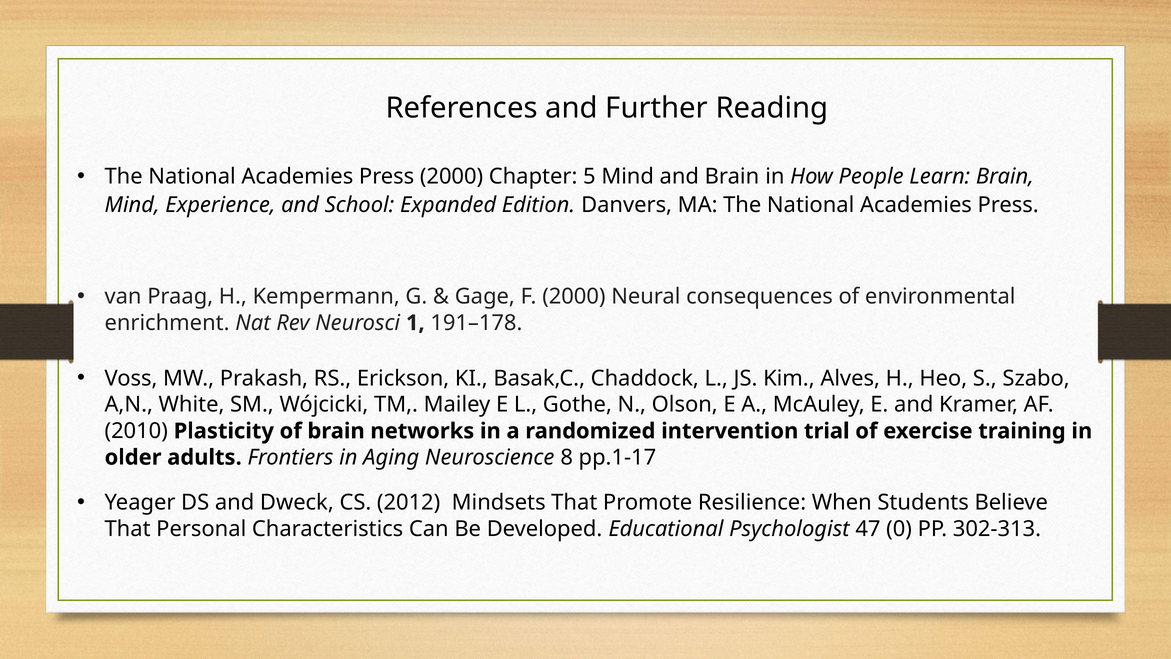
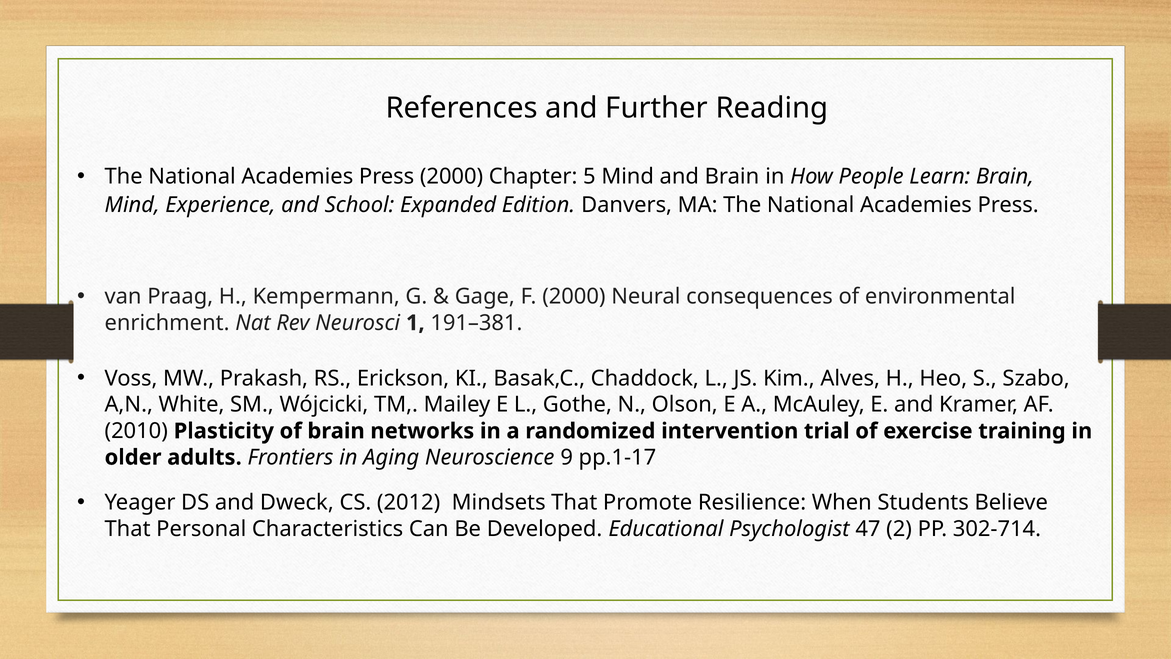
191–178: 191–178 -> 191–381 (476, 323)
8: 8 -> 9 (567, 457)
0: 0 -> 2 (899, 529)
302-313: 302-313 -> 302-714 (997, 529)
